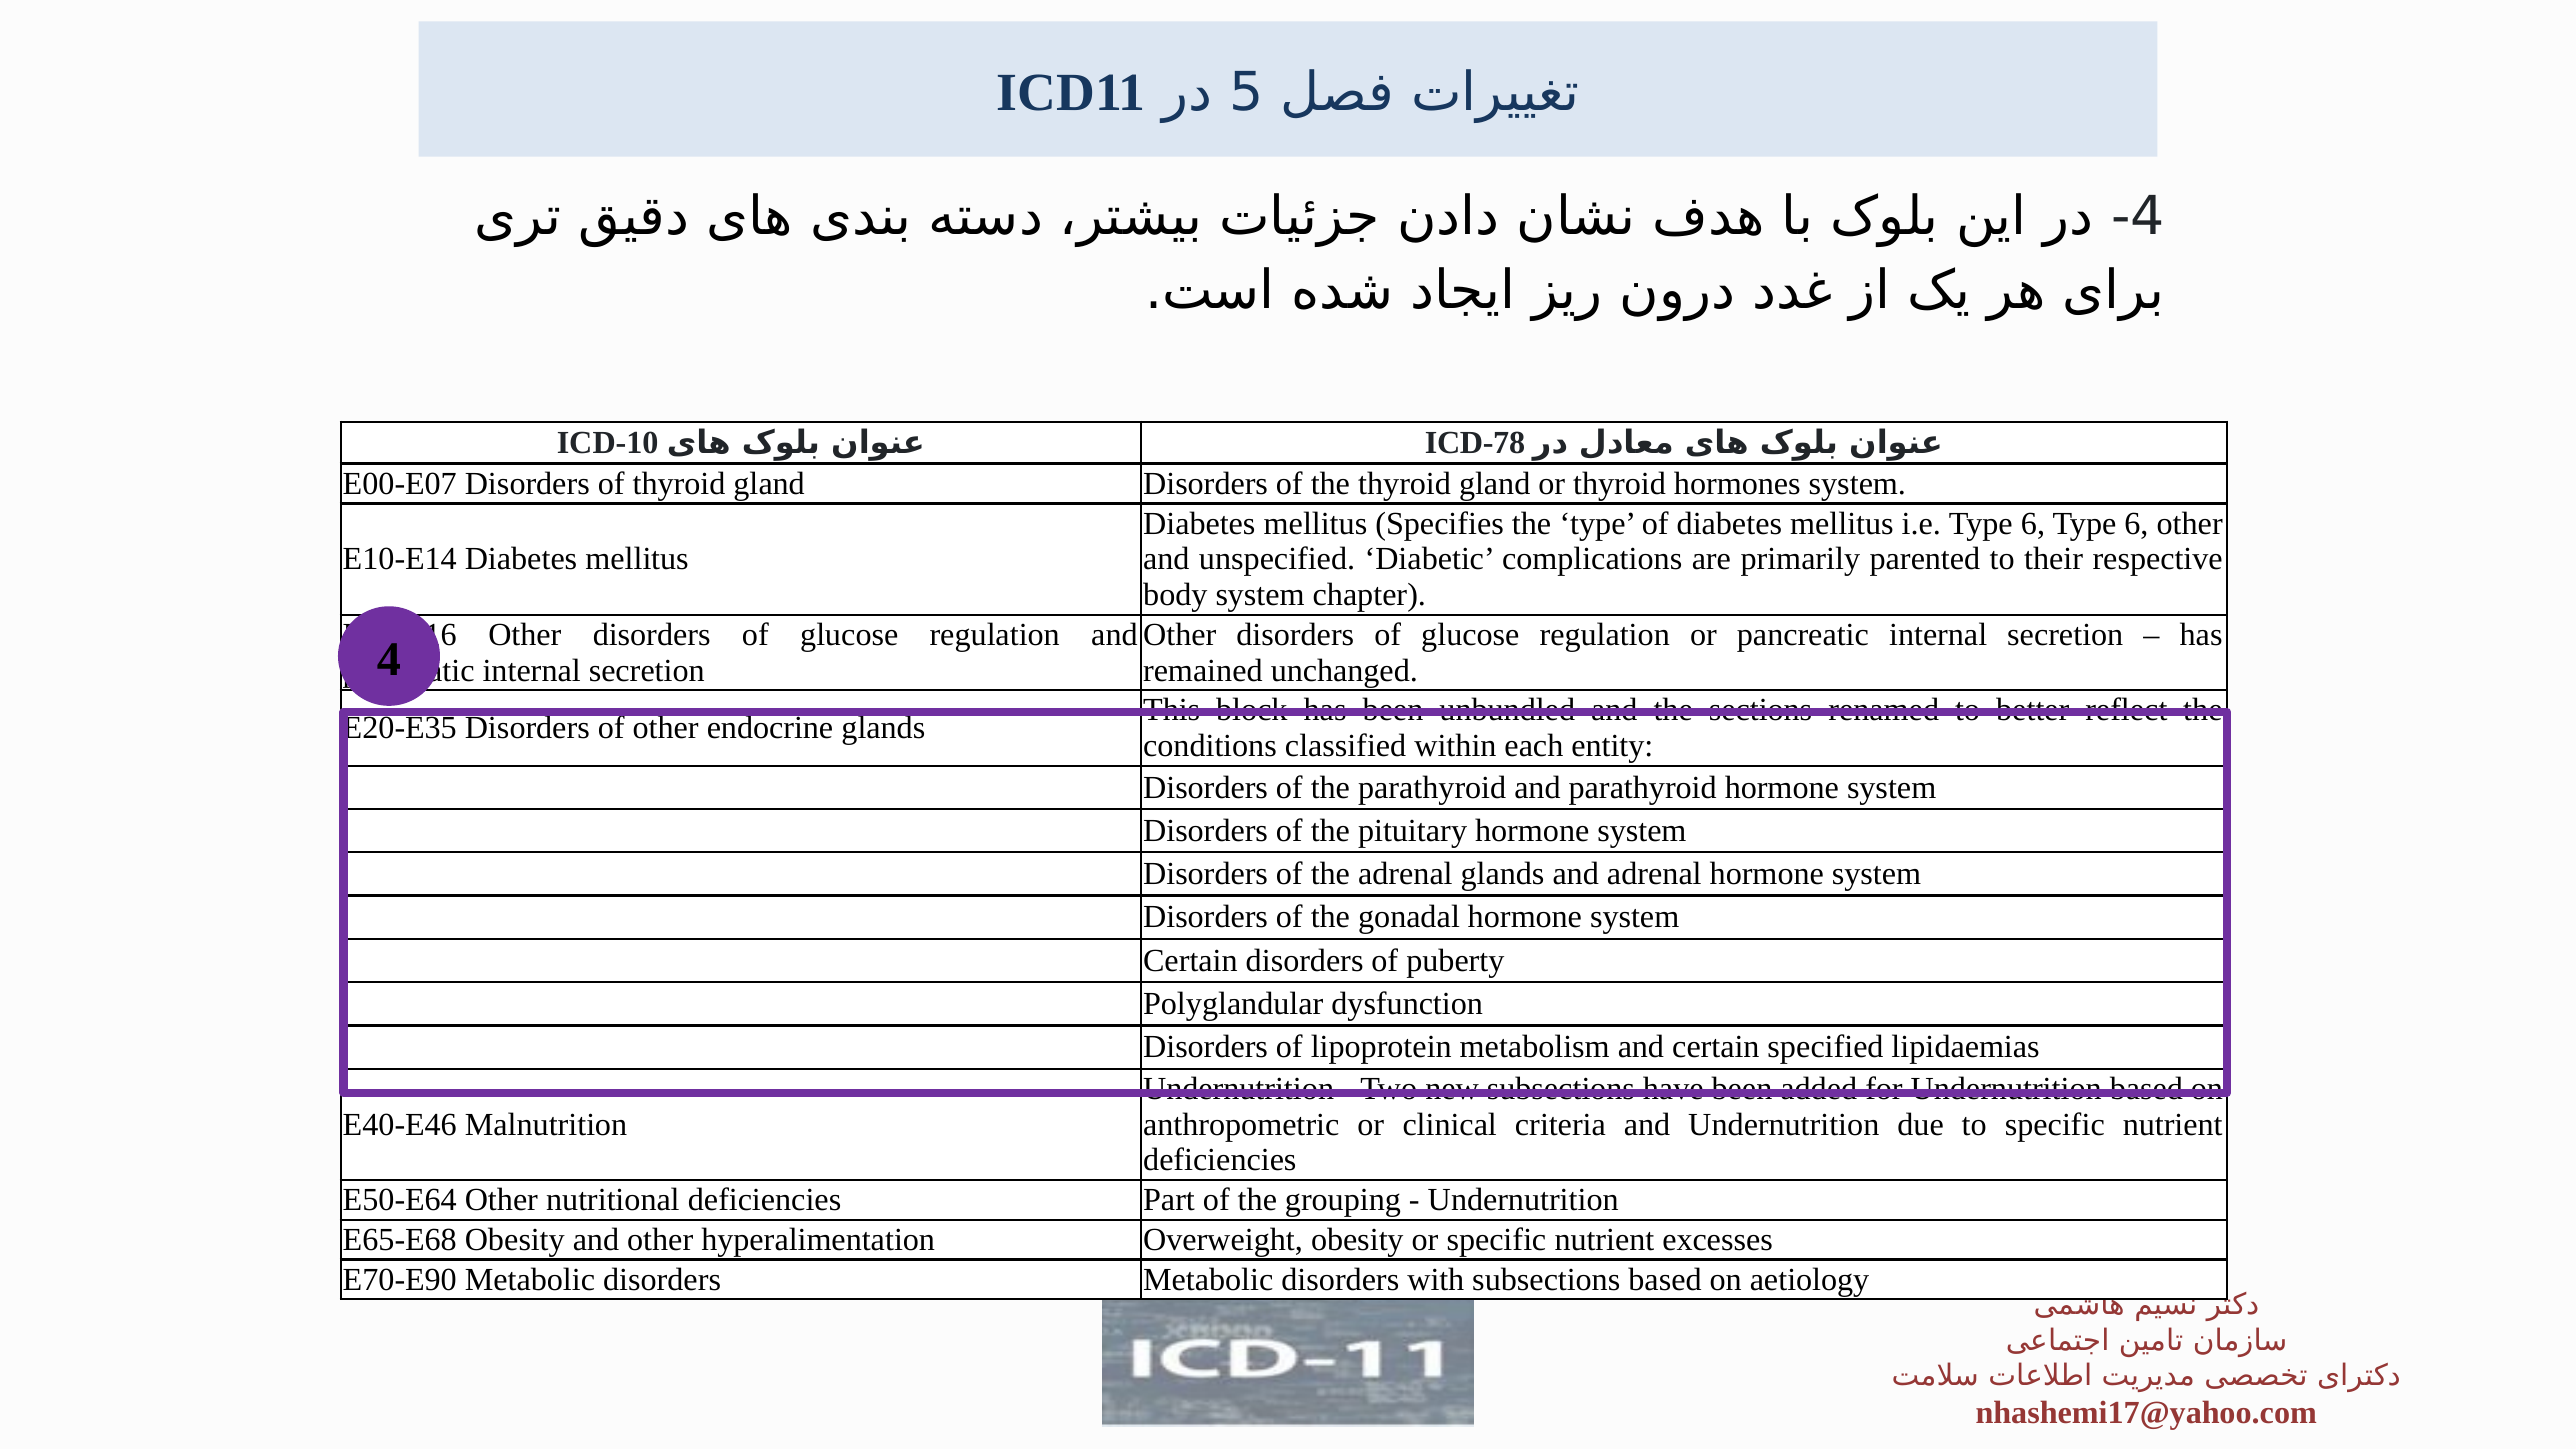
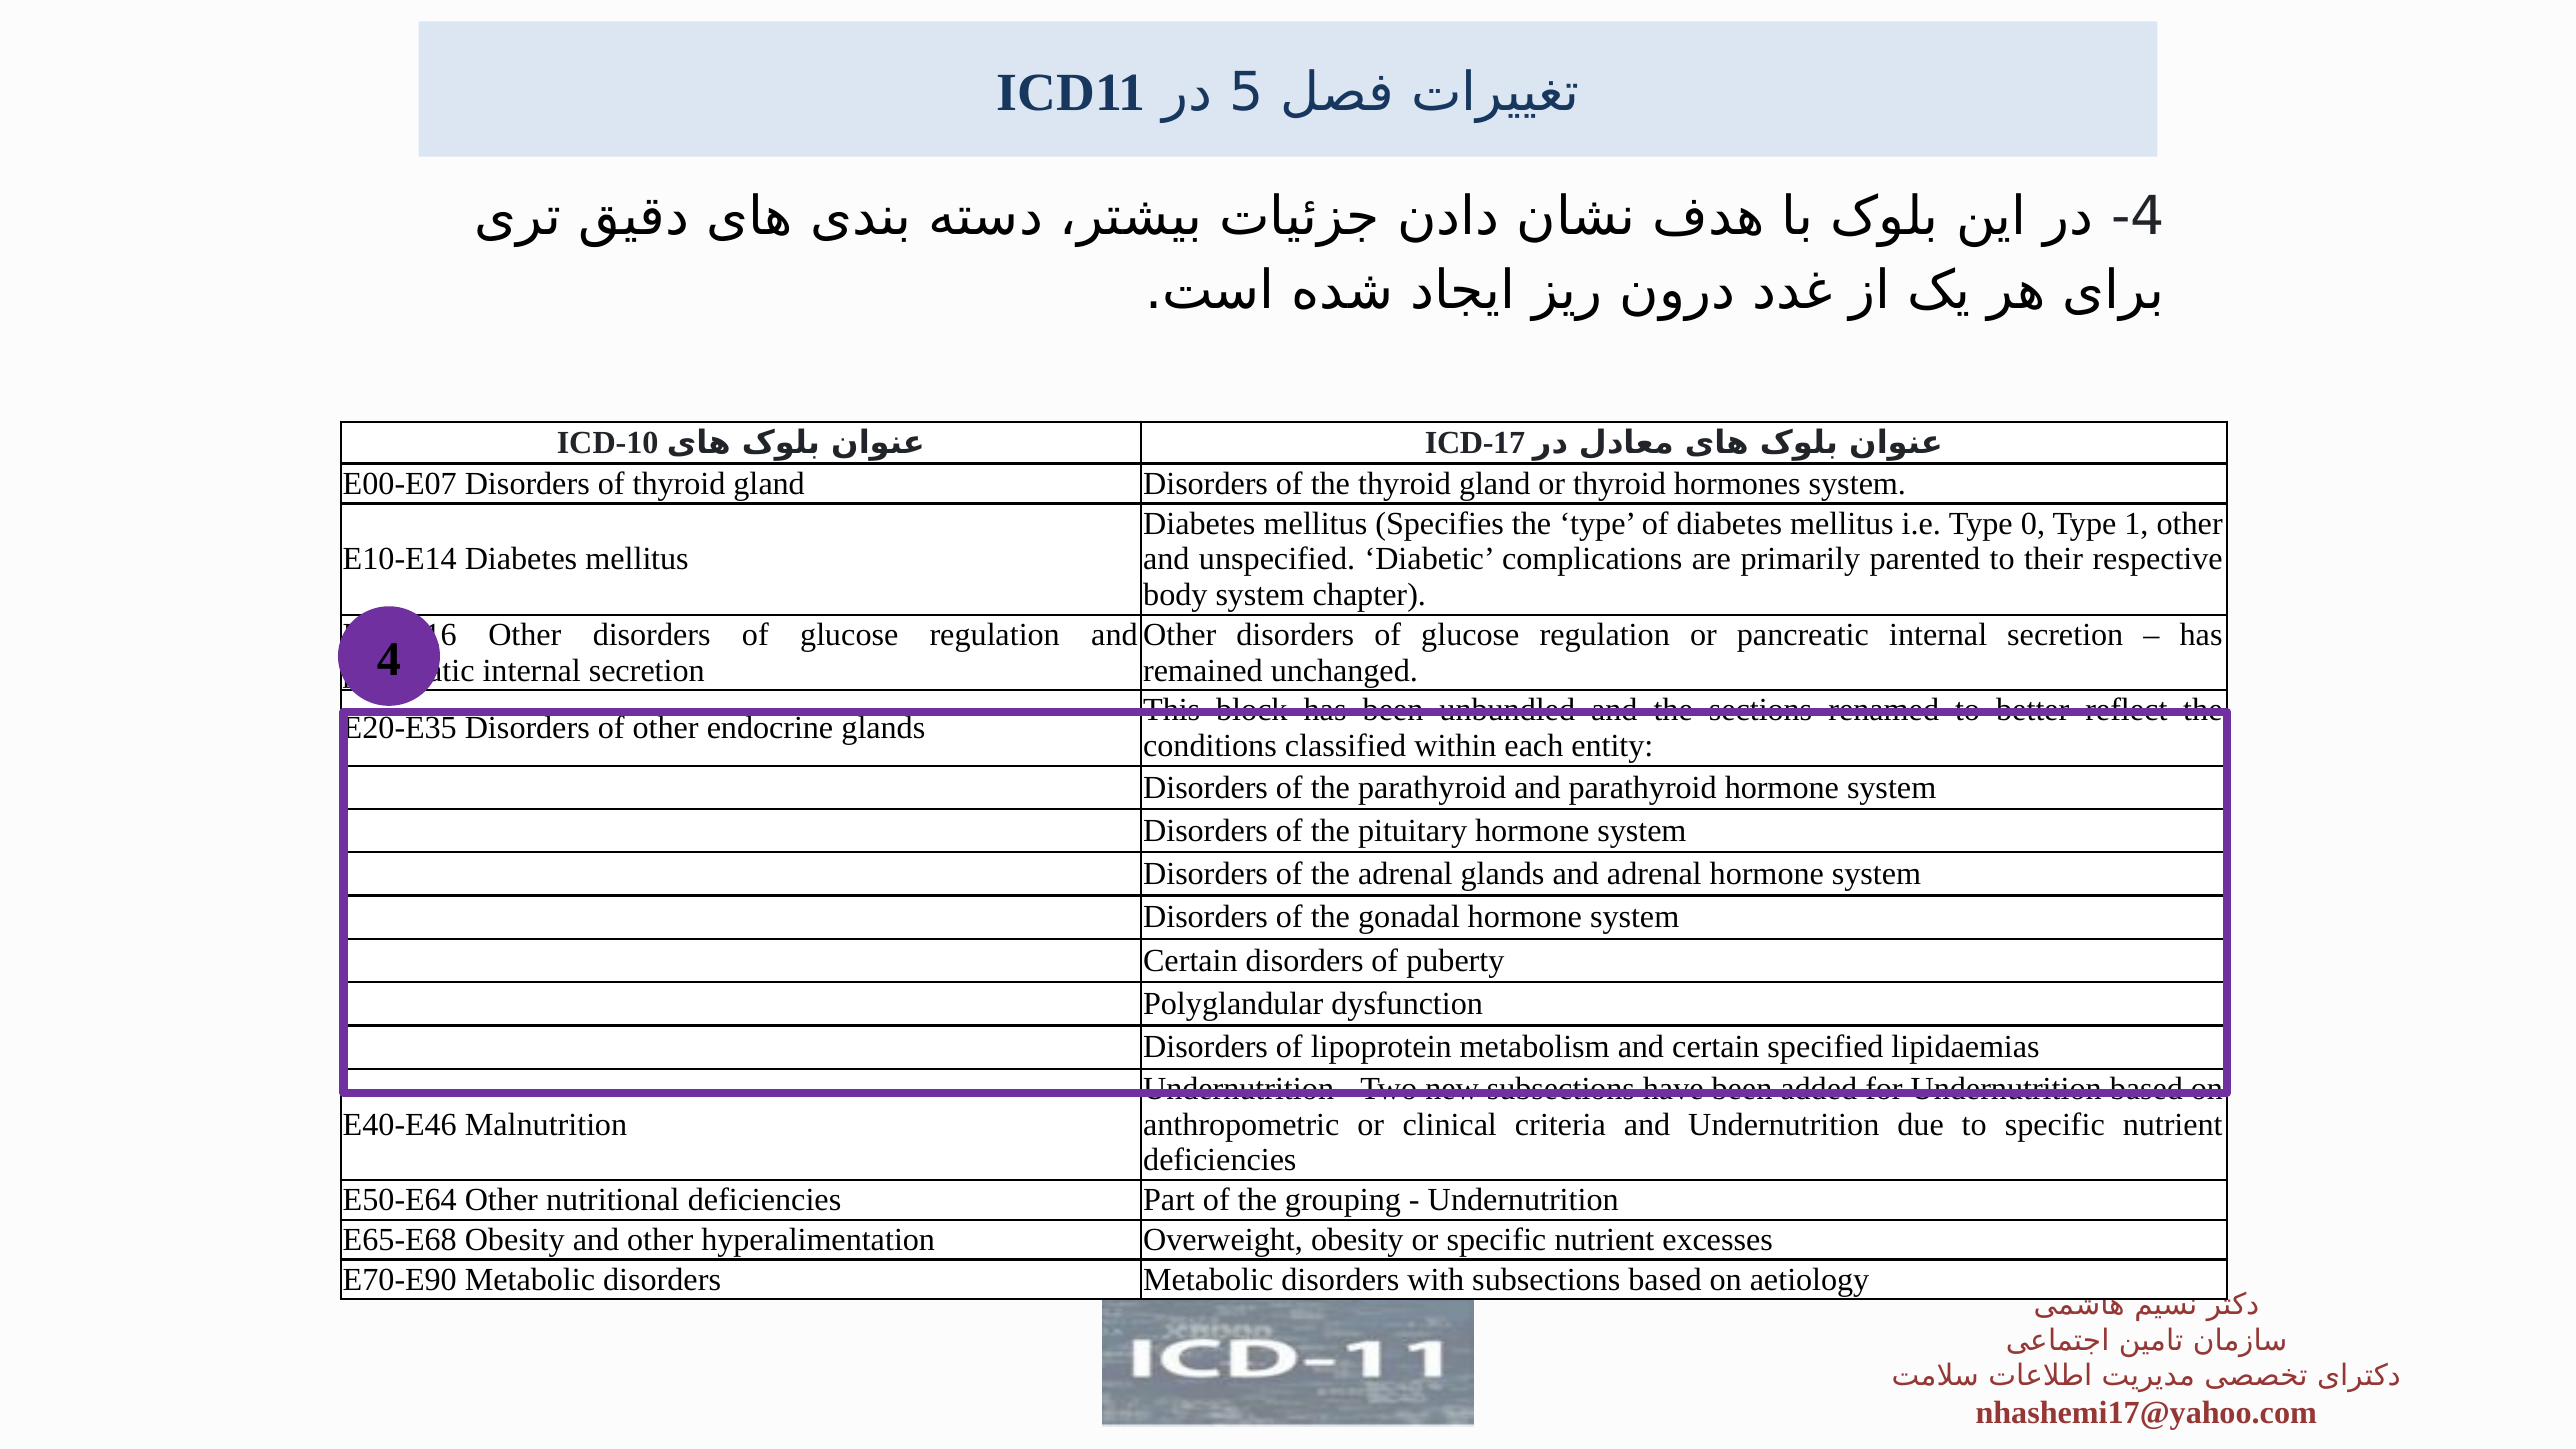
ICD-78: ICD-78 -> ICD-17 (1475, 443)
i.e Type 6: 6 -> 0 (2033, 523)
6: 6 -> 1 (2136, 523)
